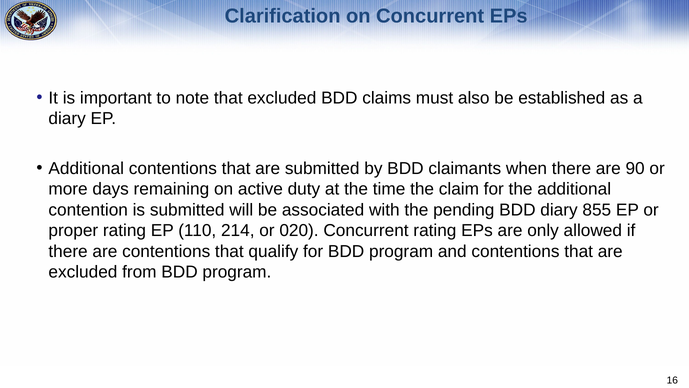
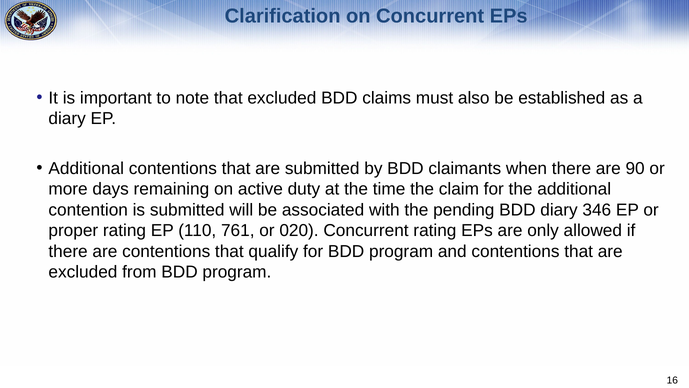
855: 855 -> 346 (597, 210)
214: 214 -> 761 (238, 230)
